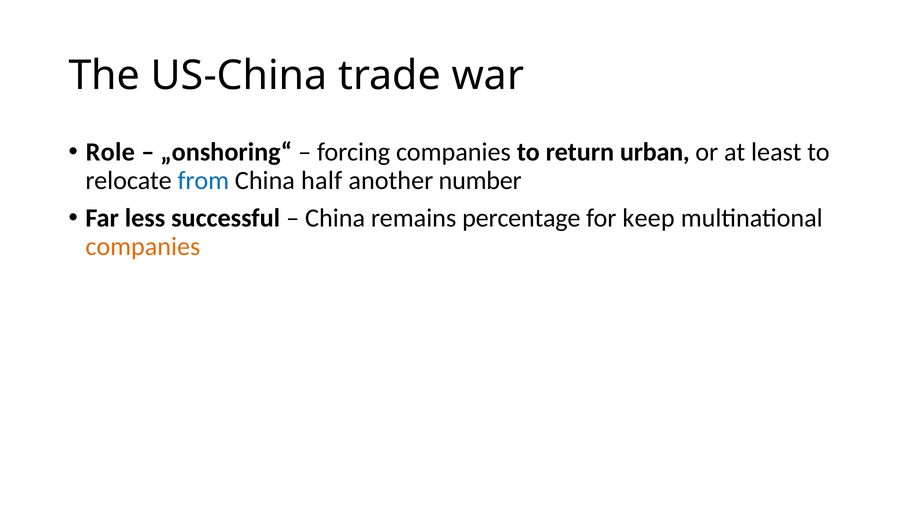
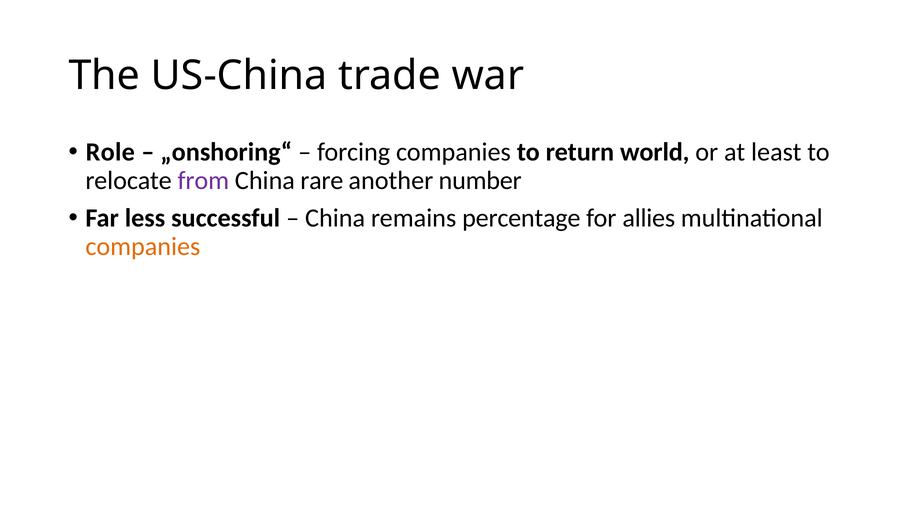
urban: urban -> world (655, 152)
from colour: blue -> purple (203, 180)
half: half -> rare (322, 180)
keep: keep -> allies (649, 218)
